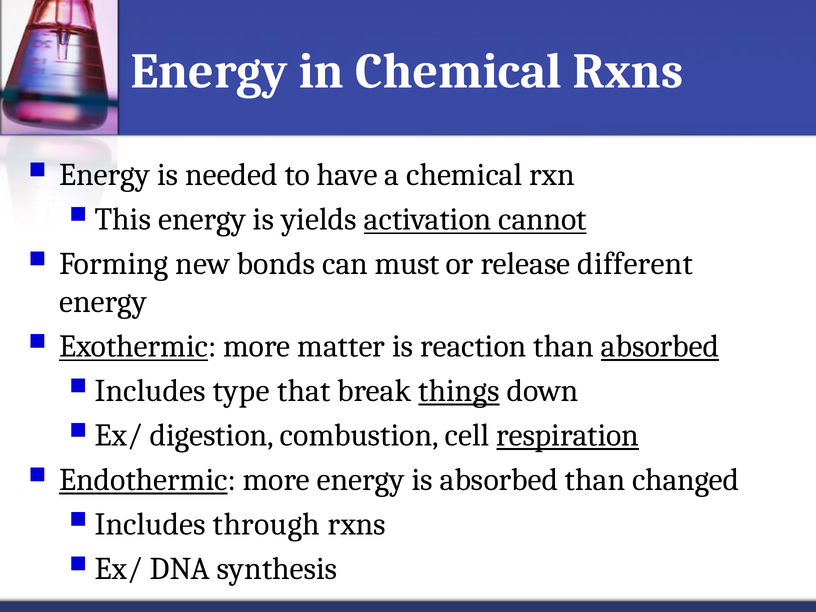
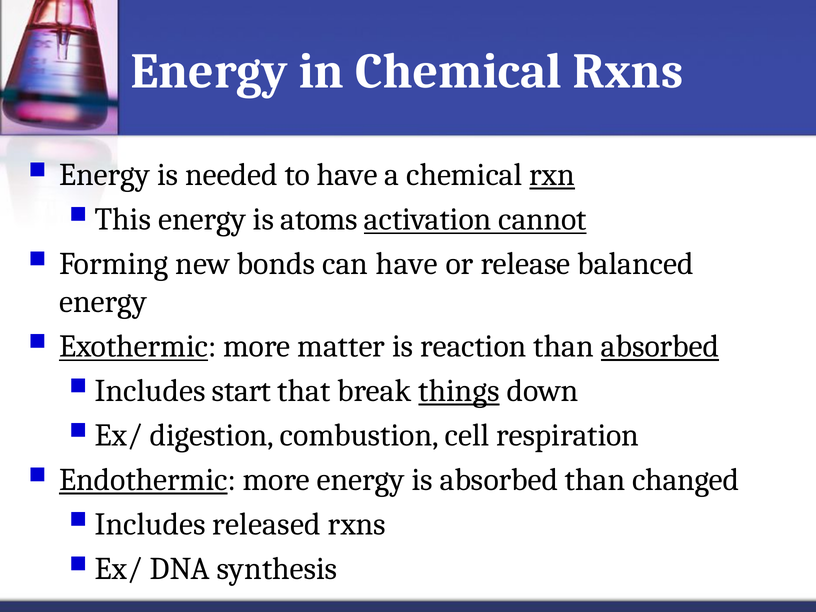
rxn underline: none -> present (552, 175)
yields: yields -> atoms (319, 219)
can must: must -> have (407, 264)
different: different -> balanced (635, 264)
type: type -> start (242, 391)
respiration underline: present -> none (568, 435)
through: through -> released (267, 524)
